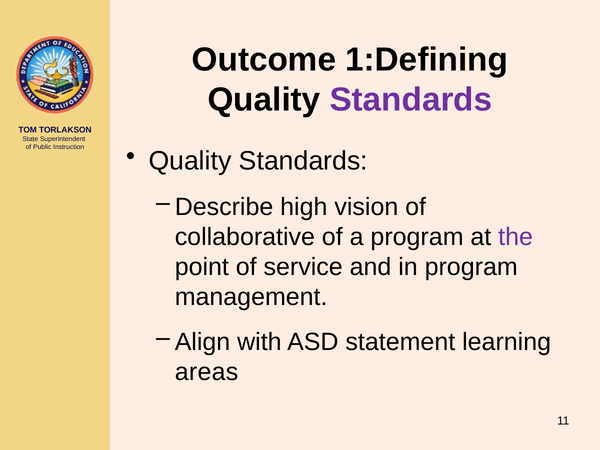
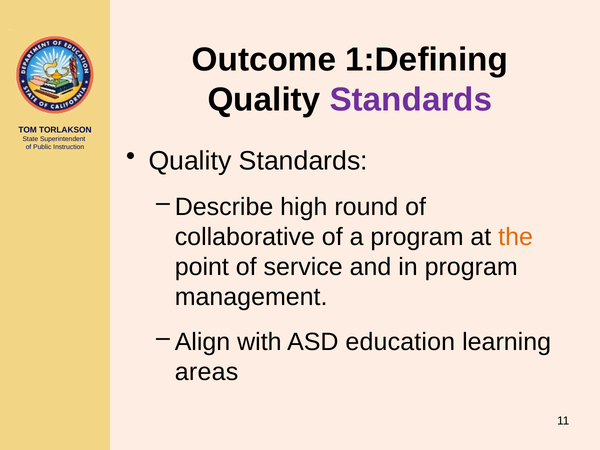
vision: vision -> round (366, 207)
the colour: purple -> orange (516, 237)
statement: statement -> education (400, 342)
